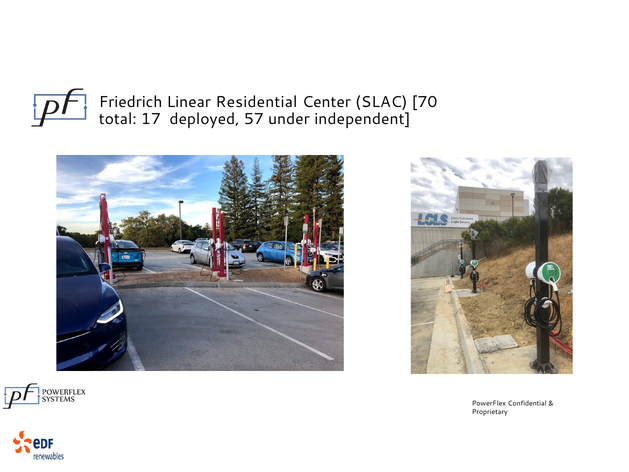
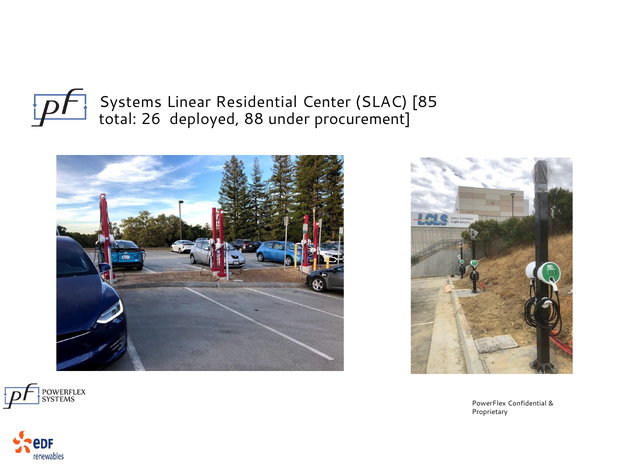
Friedrich: Friedrich -> Systems (131, 102)
70: 70 -> 85 (425, 102)
17: 17 -> 26 (151, 119)
57: 57 -> 88 (254, 119)
independent: independent -> procurement (363, 119)
